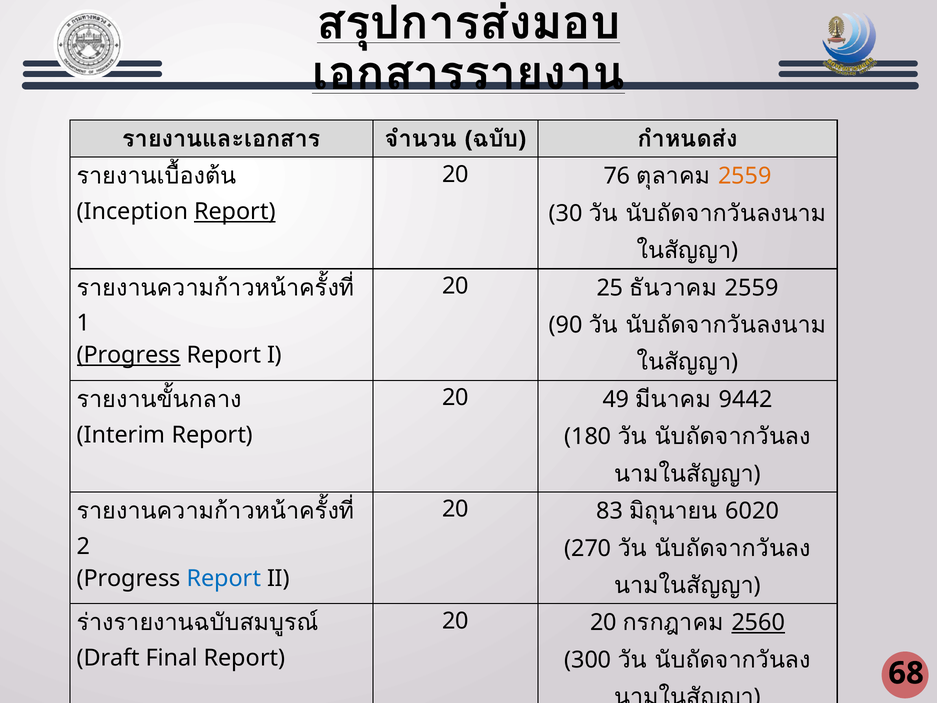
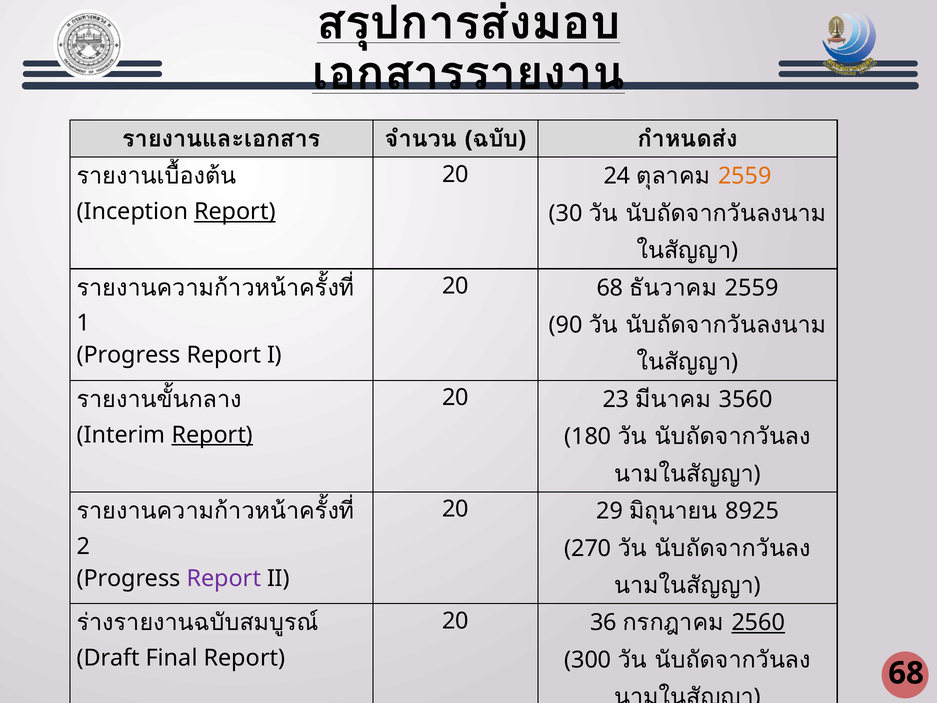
76: 76 -> 24 (617, 176)
20 25: 25 -> 68 (610, 288)
Progress underline: present -> none (129, 355)
49: 49 -> 23 (616, 399)
9442: 9442 -> 3560 (746, 399)
Report underline: none -> present (212, 435)
83: 83 -> 29 (610, 511)
6020: 6020 -> 8925 (752, 511)
Report colour: blue -> purple (224, 578)
20 20: 20 -> 36 (603, 623)
